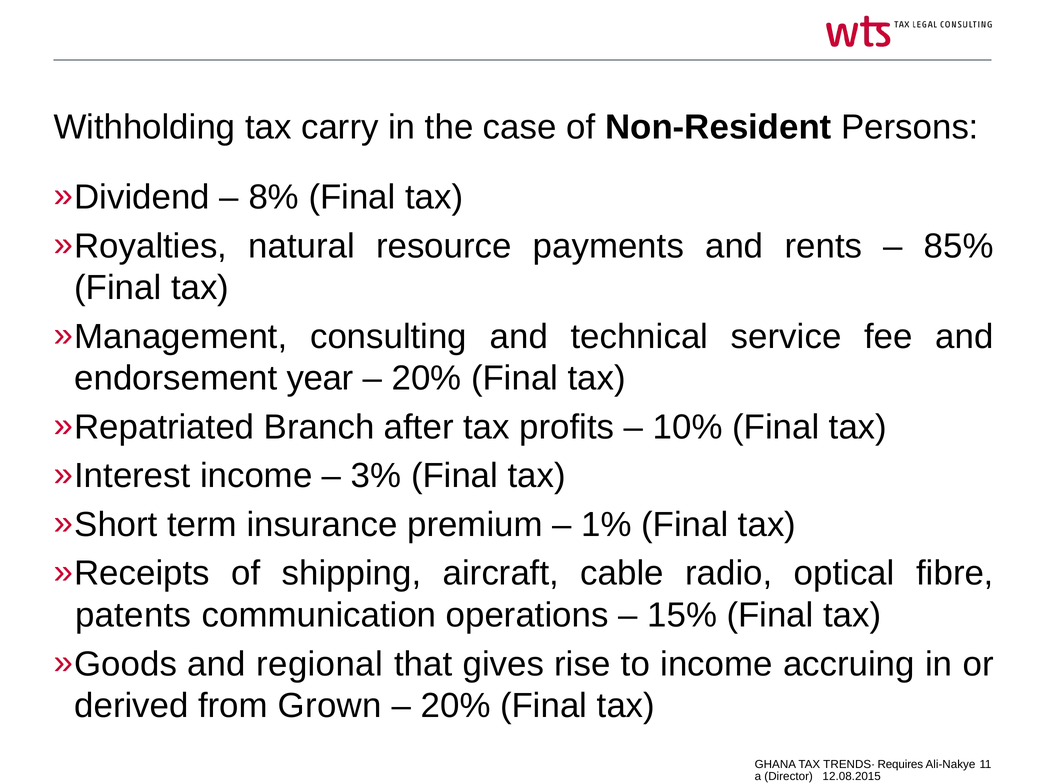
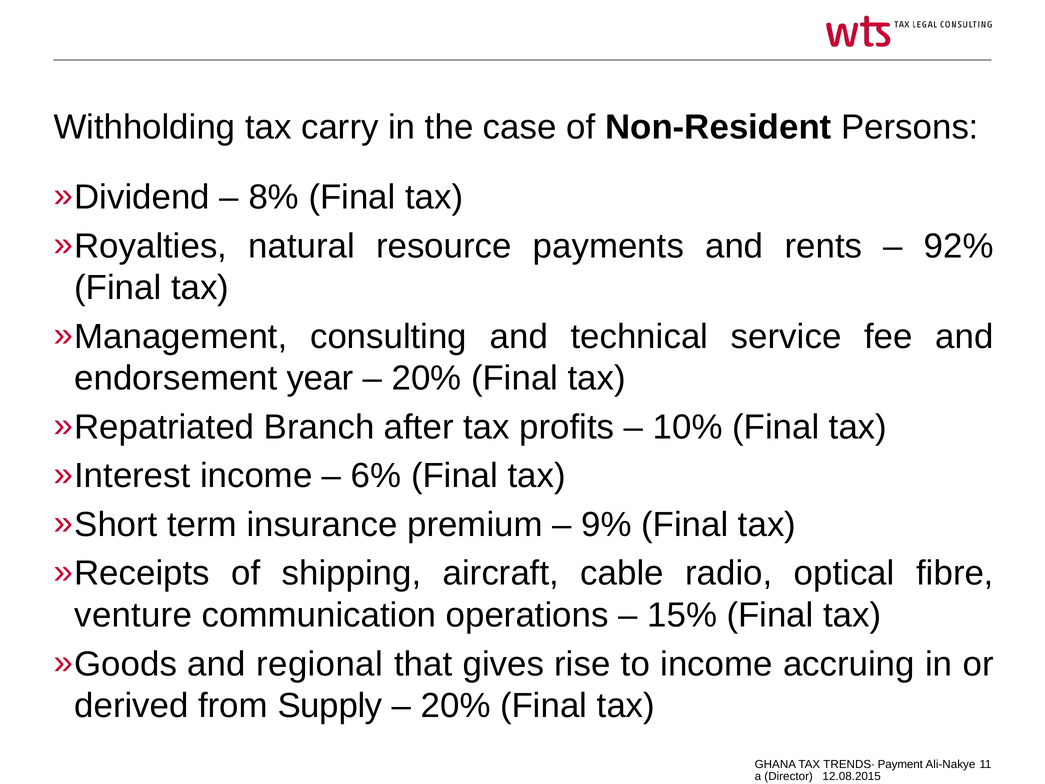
85%: 85% -> 92% (959, 246)
3%: 3% -> 6% (376, 476)
1%: 1% -> 9% (607, 525)
patents: patents -> venture (133, 615)
Grown: Grown -> Supply (330, 706)
Requires: Requires -> Payment (900, 764)
